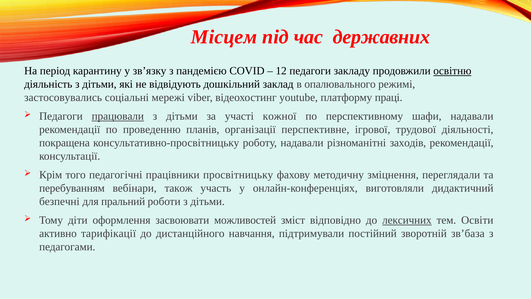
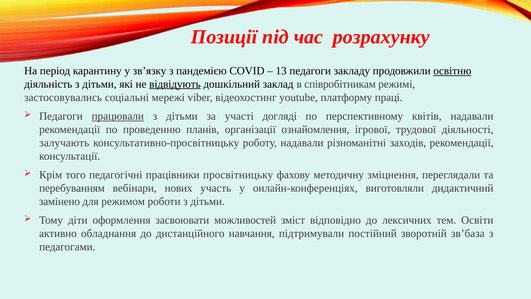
Місцем: Місцем -> Позиції (224, 37)
державних: державних -> розрахунку (381, 37)
12: 12 -> 13 (281, 71)
відвідують underline: none -> present (175, 84)
опалювального: опалювального -> співробітникам (340, 84)
кожної: кожної -> догляді (280, 116)
шафи: шафи -> квітів (427, 116)
перспективне: перспективне -> ознайомлення (315, 129)
покращена: покращена -> залучають (64, 143)
також: також -> нових (179, 188)
безпечні: безпечні -> замінено (59, 201)
пральний: пральний -> режимом (123, 201)
лексичних underline: present -> none (407, 220)
тарифікації: тарифікації -> обладнання (109, 233)
